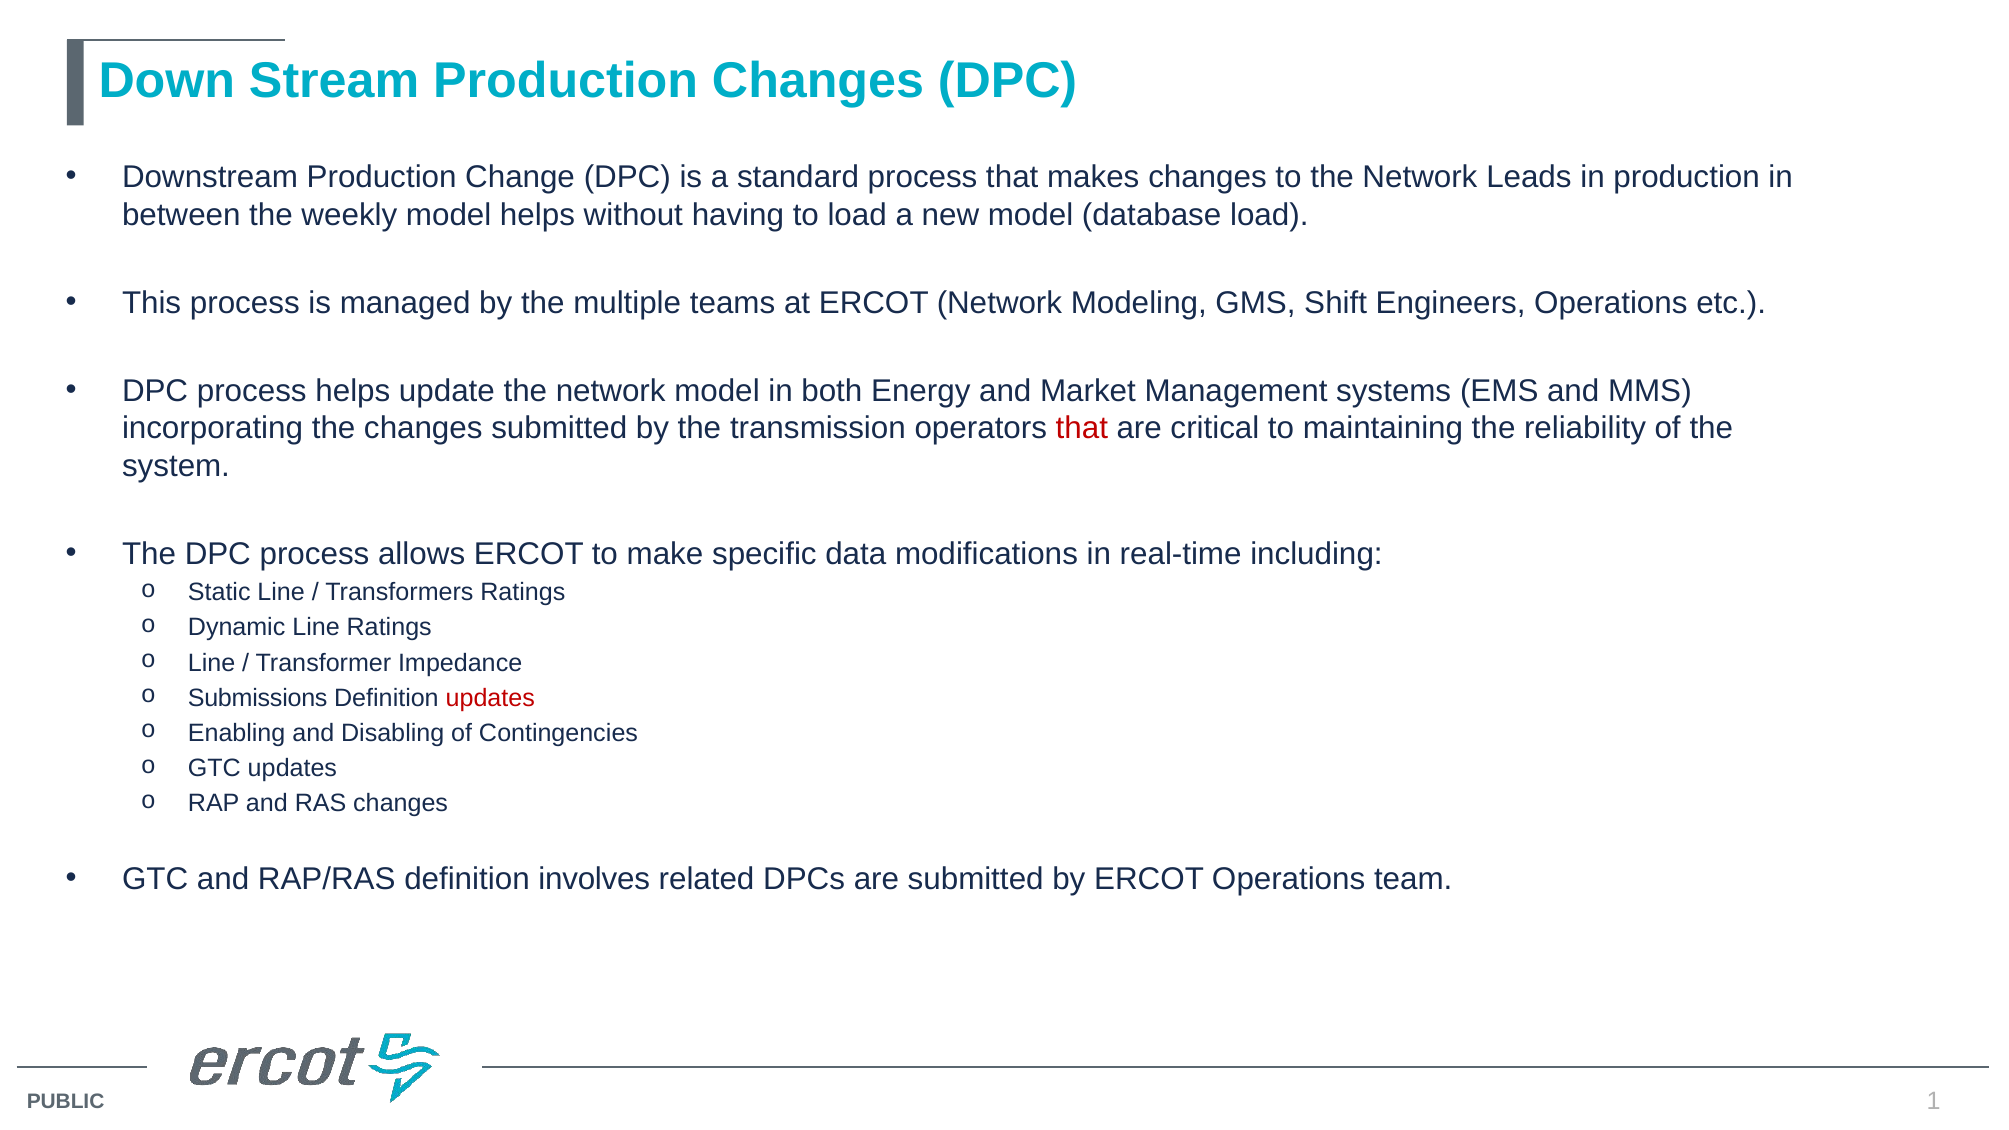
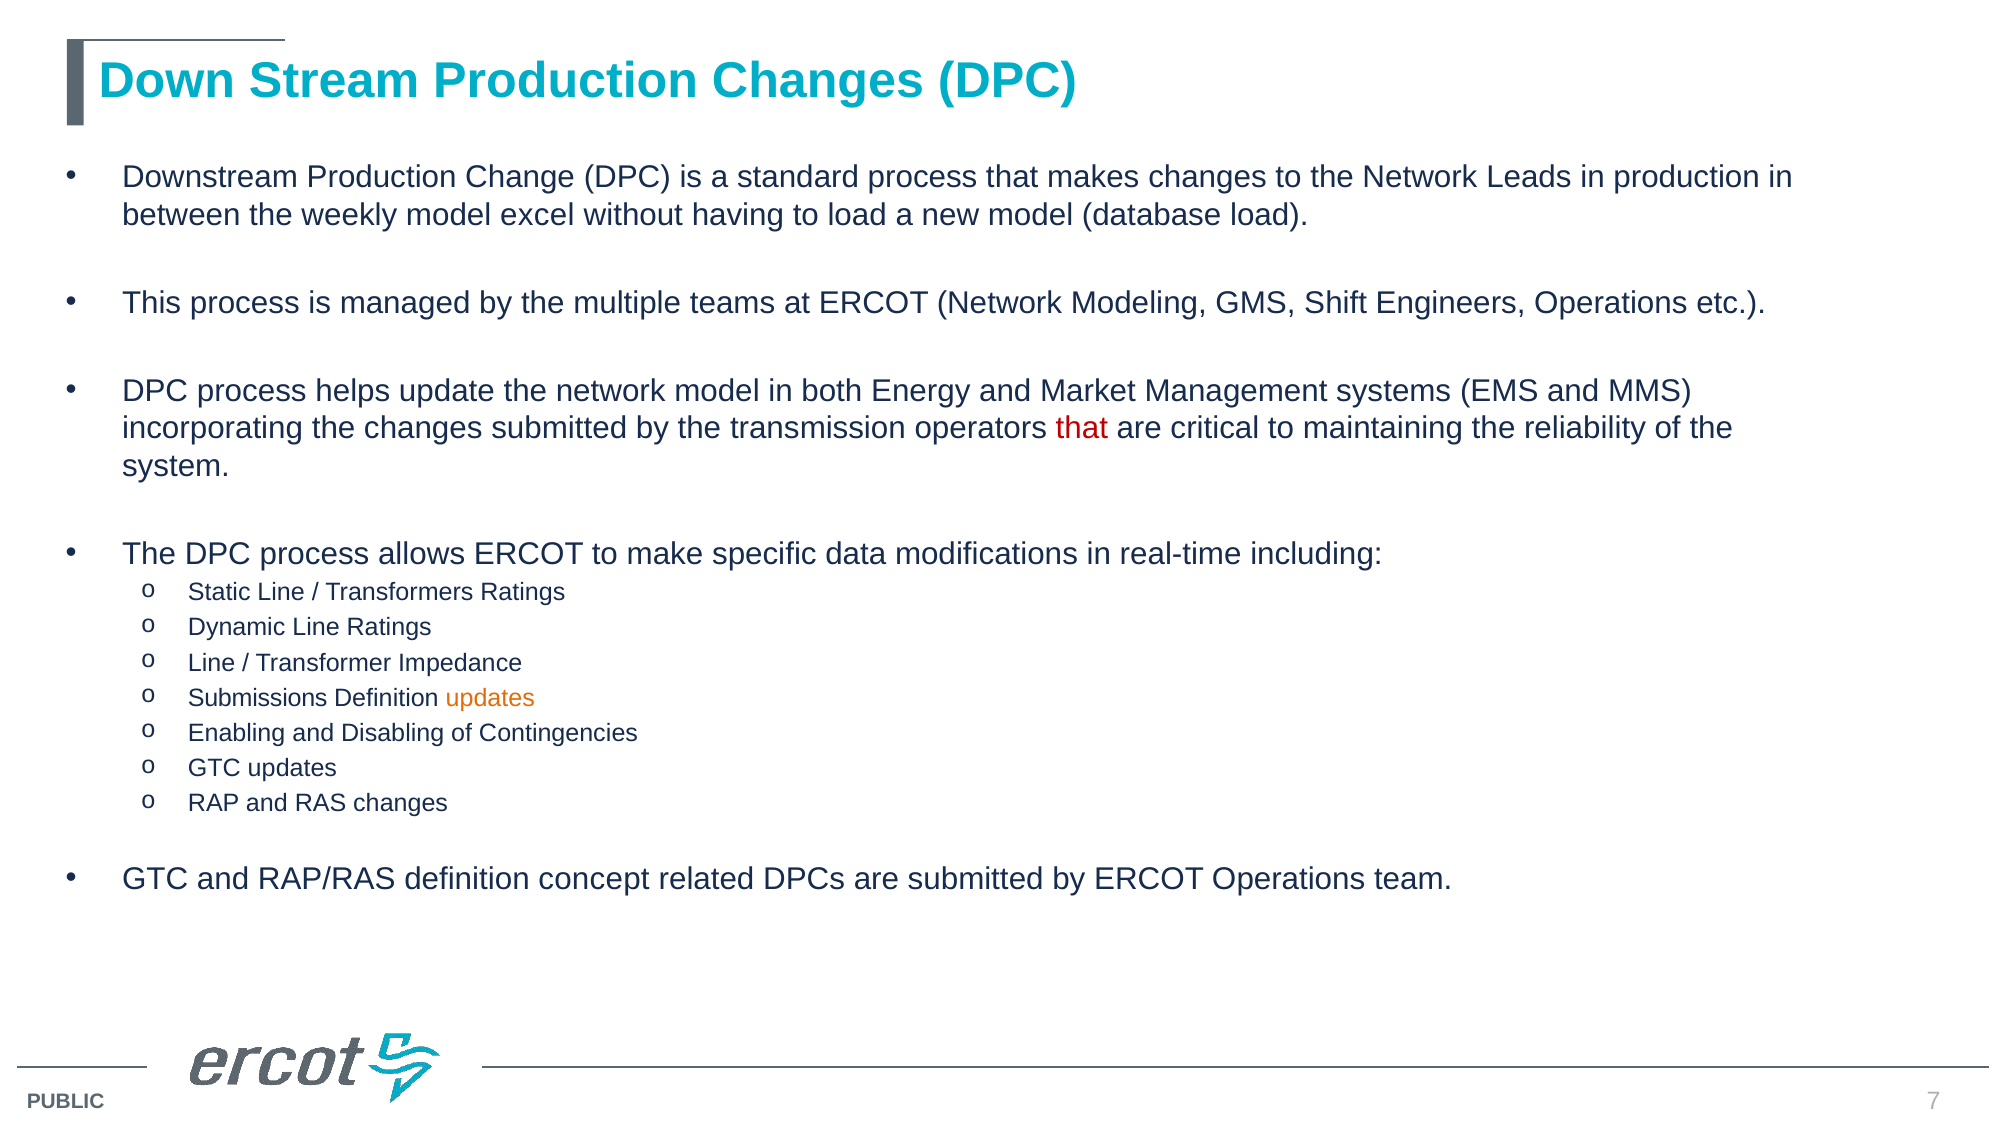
model helps: helps -> excel (537, 215)
updates colour: red -> orange (490, 698)
involves: involves -> concept (594, 879)
1: 1 -> 7 (1934, 1101)
